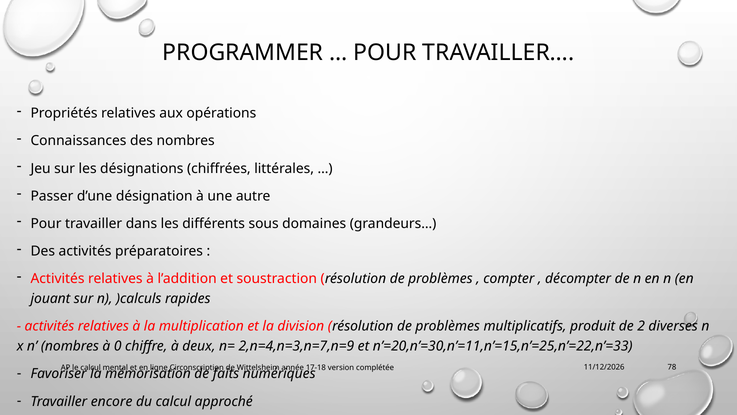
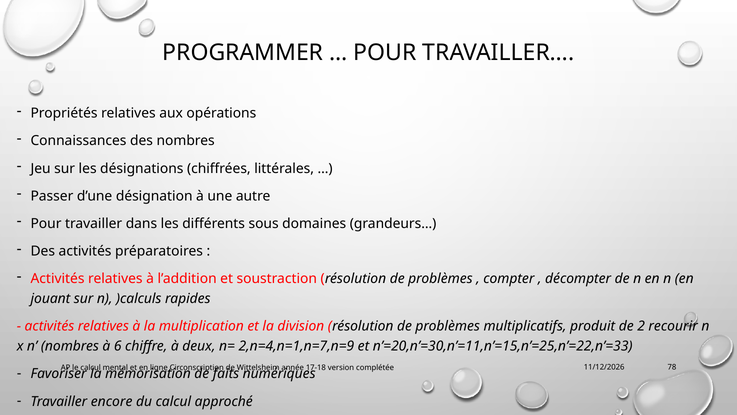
diverses: diverses -> recourir (673, 326)
0: 0 -> 6 (118, 346)
2,n=4,n=3,n=7,n=9: 2,n=4,n=3,n=7,n=9 -> 2,n=4,n=1,n=7,n=9 (296, 346)
